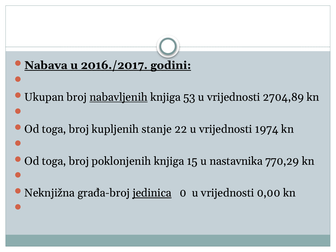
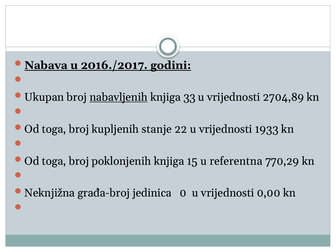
53: 53 -> 33 (189, 97)
1974: 1974 -> 1933 (267, 129)
nastavnika: nastavnika -> referentna (236, 161)
jedinica underline: present -> none (152, 193)
